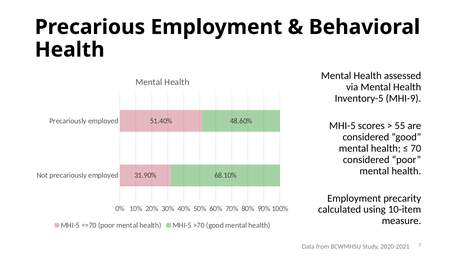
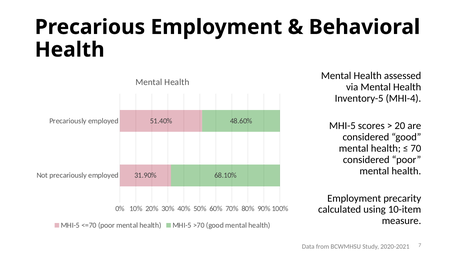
MHI-9: MHI-9 -> MHI-4 (403, 98)
55: 55 -> 20 (400, 125)
